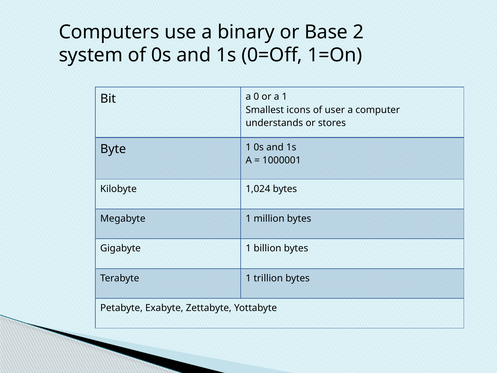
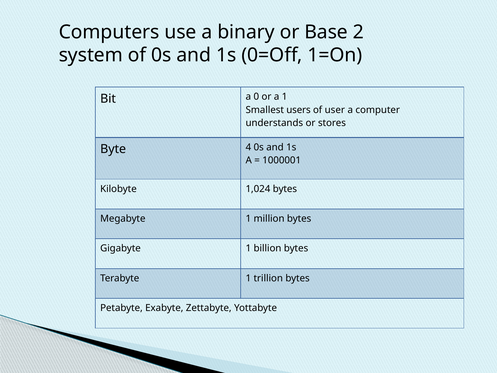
icons: icons -> users (299, 110)
Byte 1: 1 -> 4 (248, 147)
